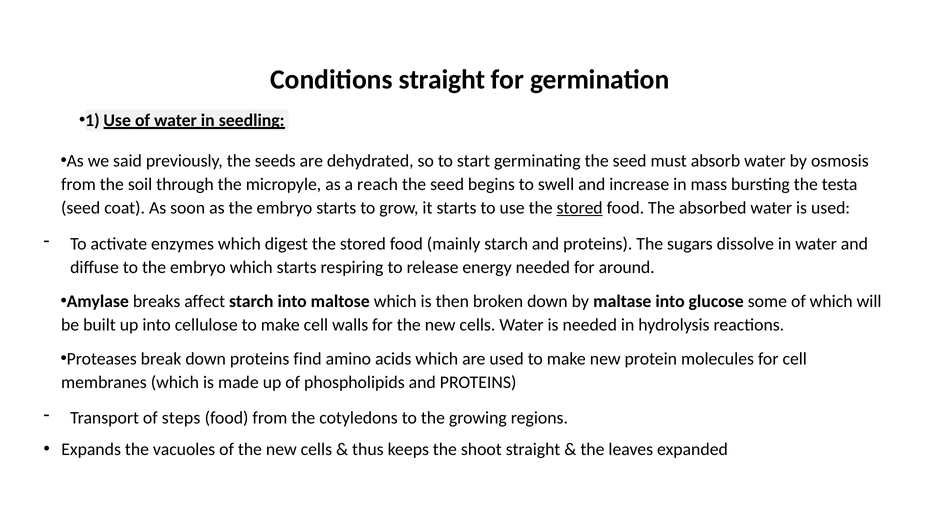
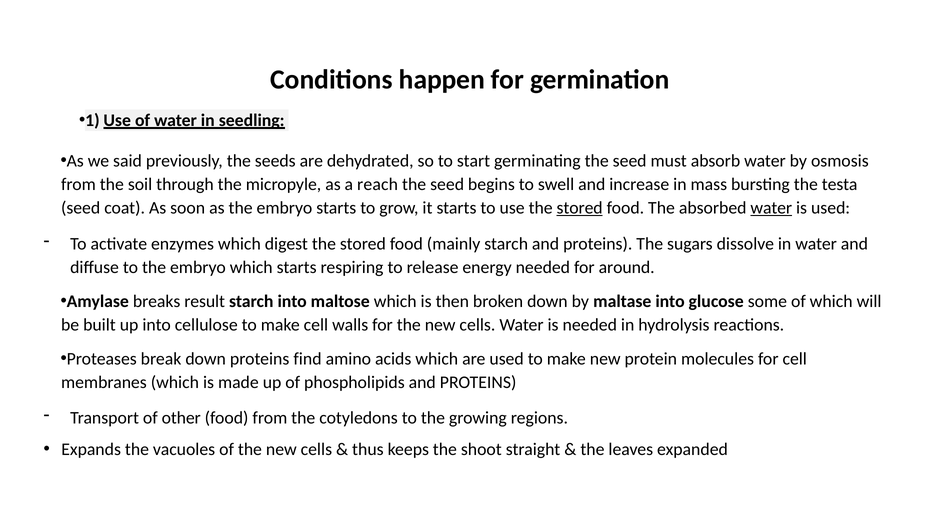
Conditions straight: straight -> happen (442, 80)
water underline: none -> present (771, 208)
affect: affect -> result (205, 301)
steps: steps -> other (181, 418)
